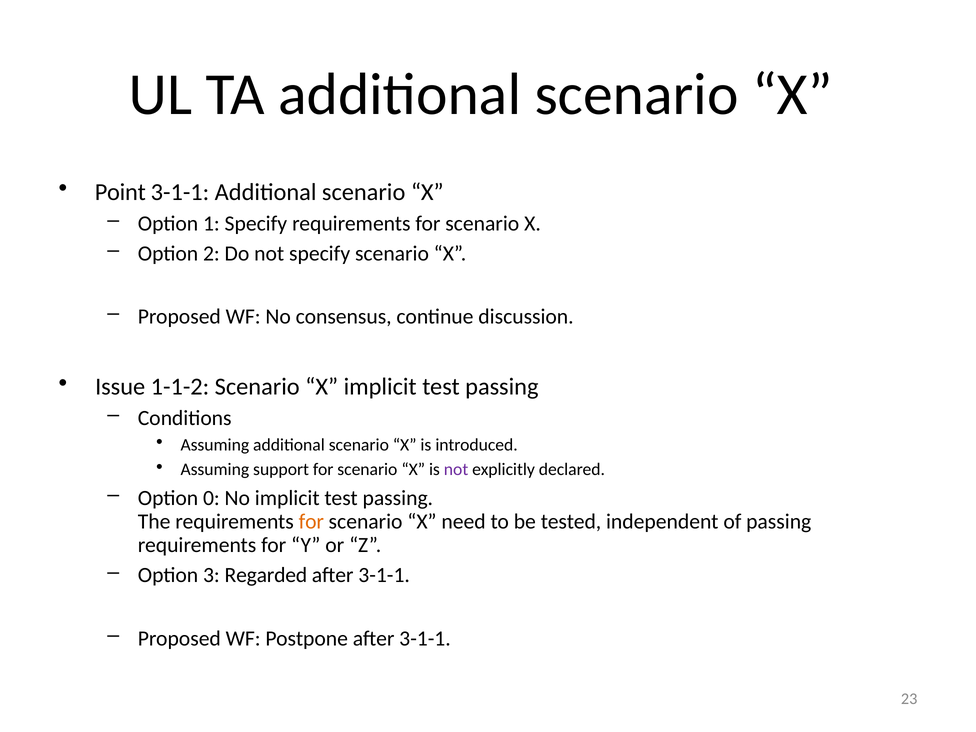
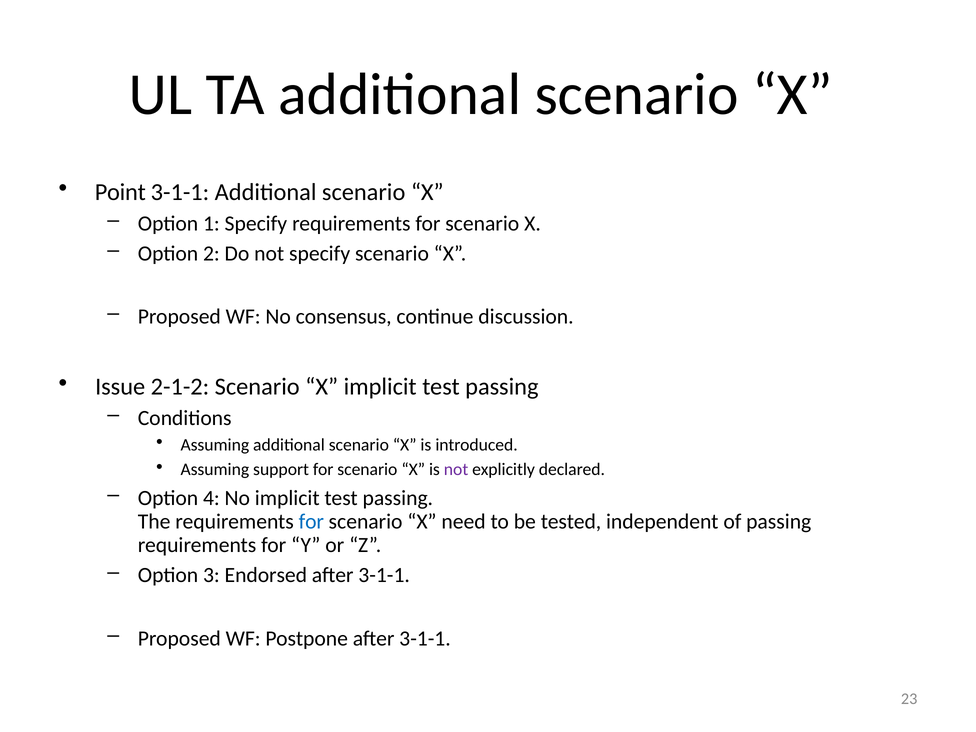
1-1-2: 1-1-2 -> 2-1-2 (180, 387)
0: 0 -> 4 (211, 498)
for colour: orange -> blue (311, 522)
Regarded: Regarded -> Endorsed (266, 575)
